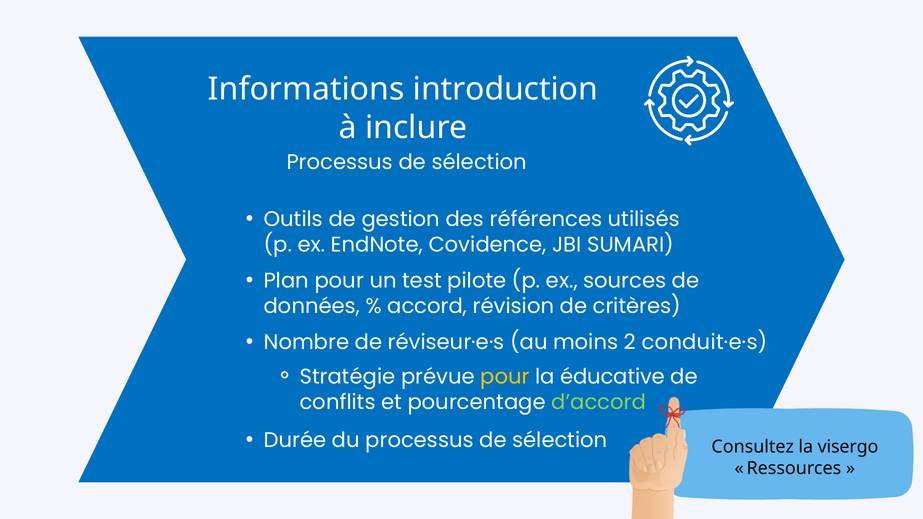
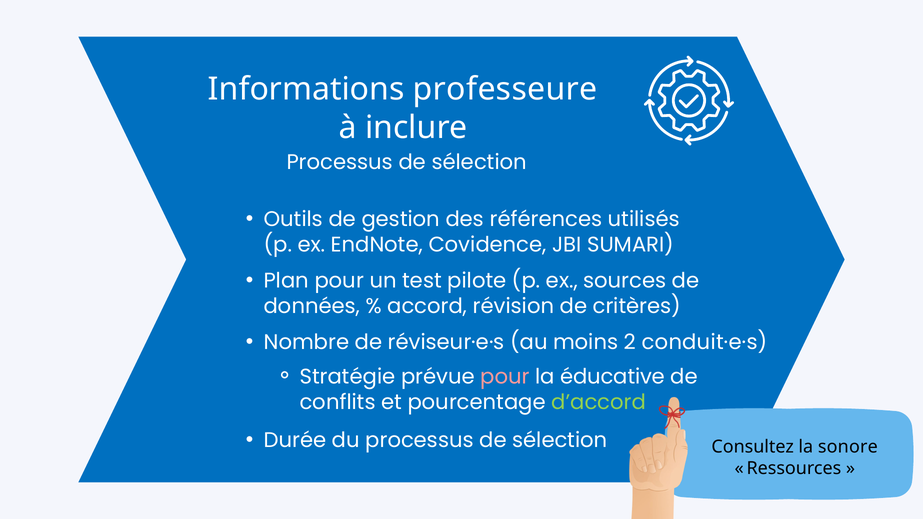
introduction: introduction -> professeure (505, 89)
pour colour: yellow -> pink (505, 377)
visergo: visergo -> sonore (848, 447)
